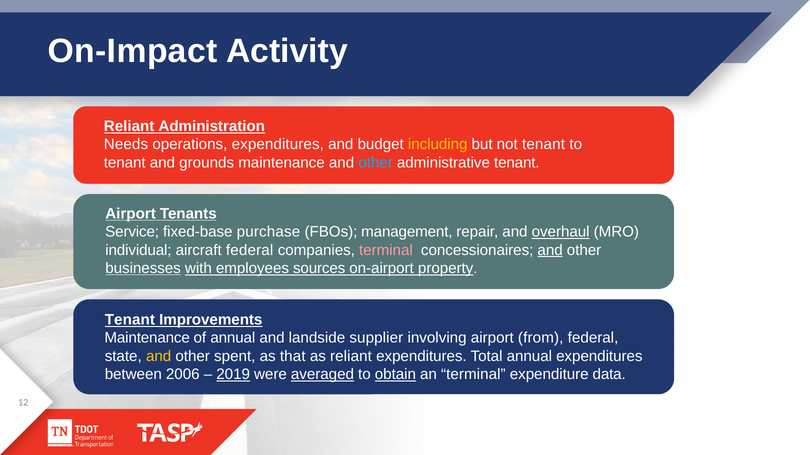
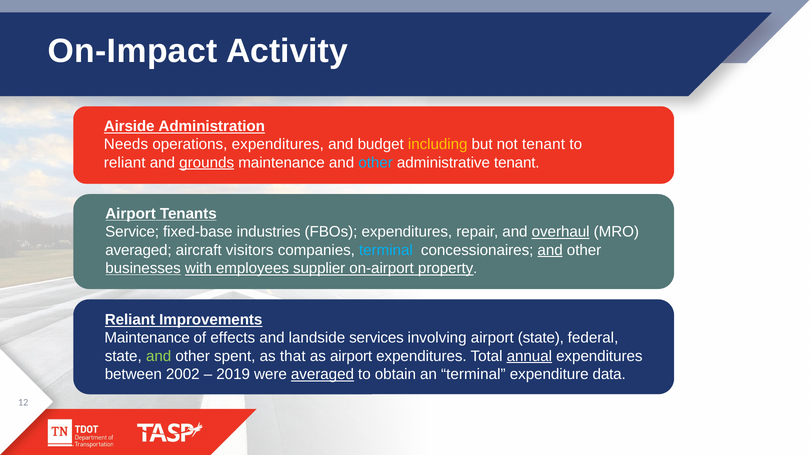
Reliant: Reliant -> Airside (129, 126)
tenant: tenant -> reliant (125, 163)
grounds underline: none -> present (207, 163)
purchase: purchase -> industries (269, 232)
FBOs management: management -> expenditures (407, 232)
individual: individual -> averaged (138, 250)
aircraft federal: federal -> visitors (250, 250)
terminal colour: pink -> light blue (386, 250)
sources: sources -> supplier (319, 269)
Tenant: Tenant -> Reliant (130, 320)
of annual: annual -> effects (233, 338)
supplier: supplier -> services (376, 338)
airport from: from -> state (541, 338)
and colour: yellow -> light green (159, 357)
as reliant: reliant -> airport (351, 357)
annual underline: none -> present (529, 357)
2006: 2006 -> 2002 (183, 375)
2019 underline: present -> none (233, 375)
obtain underline: present -> none (395, 375)
